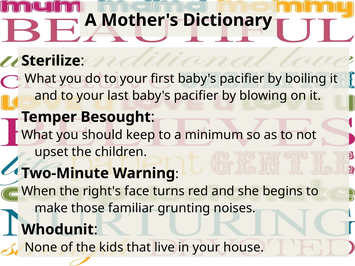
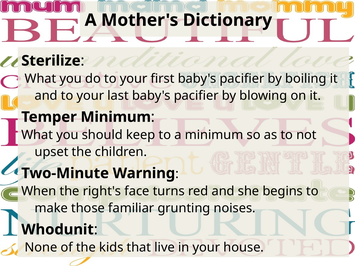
Temper Besought: Besought -> Minimum (116, 117)
